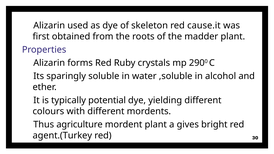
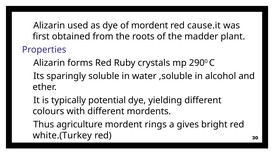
of skeleton: skeleton -> mordent (150, 26)
mordent plant: plant -> rings (156, 125)
agent.(Turkey: agent.(Turkey -> white.(Turkey (62, 136)
